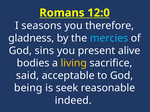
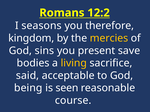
12:0: 12:0 -> 12:2 (99, 13)
gladness: gladness -> kingdom (31, 38)
mercies colour: light blue -> yellow (109, 38)
alive: alive -> save (129, 51)
seek: seek -> seen (67, 88)
indeed: indeed -> course (73, 101)
